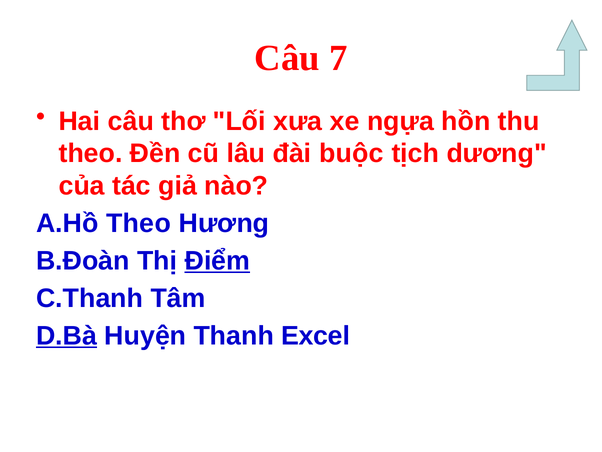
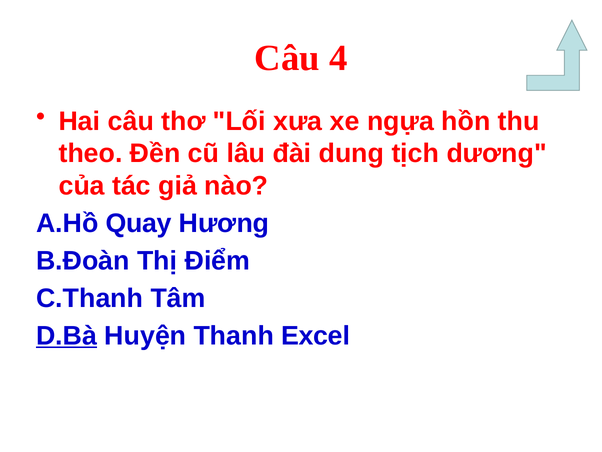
7: 7 -> 4 (338, 58)
buộc: buộc -> dung (351, 153)
A.Hồ Theo: Theo -> Quay (139, 223)
Điểm underline: present -> none (217, 260)
